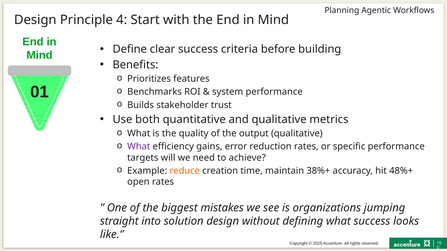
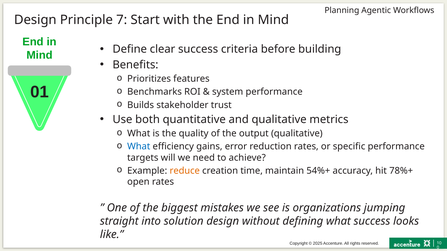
4: 4 -> 7 (122, 20)
What colour: purple -> blue (139, 147)
38%+: 38%+ -> 54%+ (318, 171)
48%+: 48%+ -> 78%+ (401, 171)
